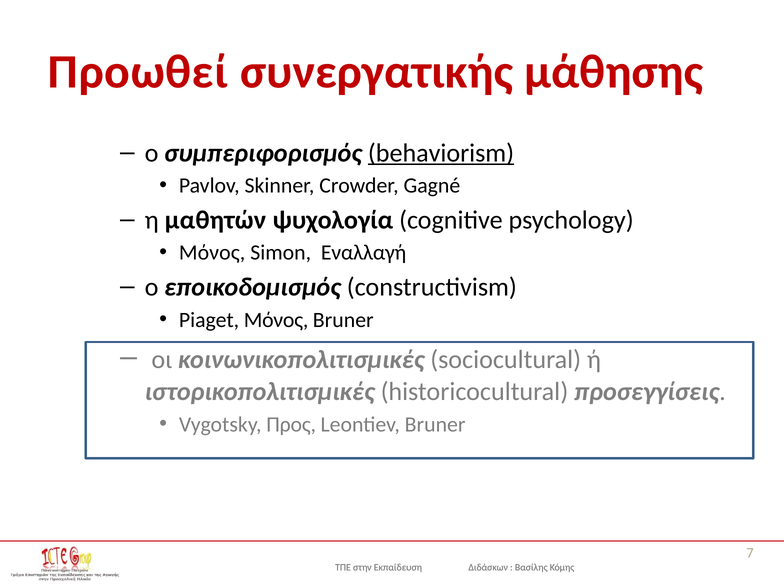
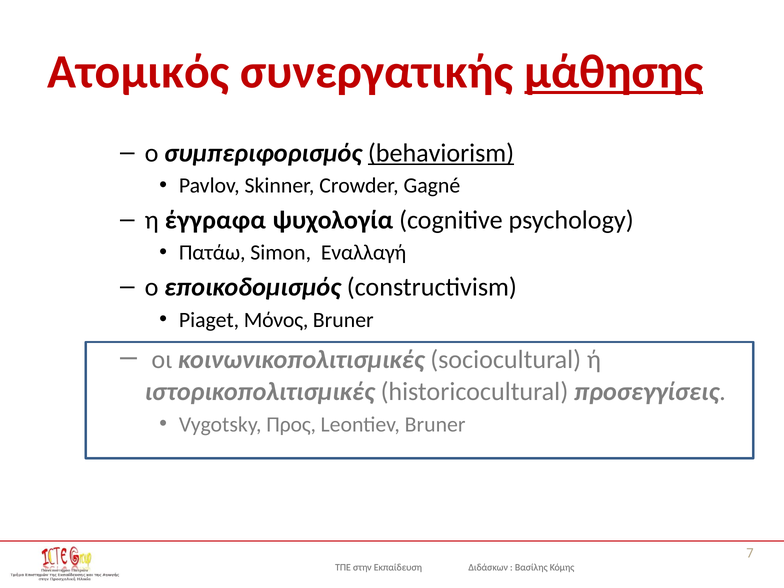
Προωθεί: Προωθεί -> Ατομικός (138, 72)
μάθησης underline: none -> present (614, 72)
μαθητών: μαθητών -> έγγραφα (215, 220)
Μόνος: Μόνος -> Πατάω (212, 253)
